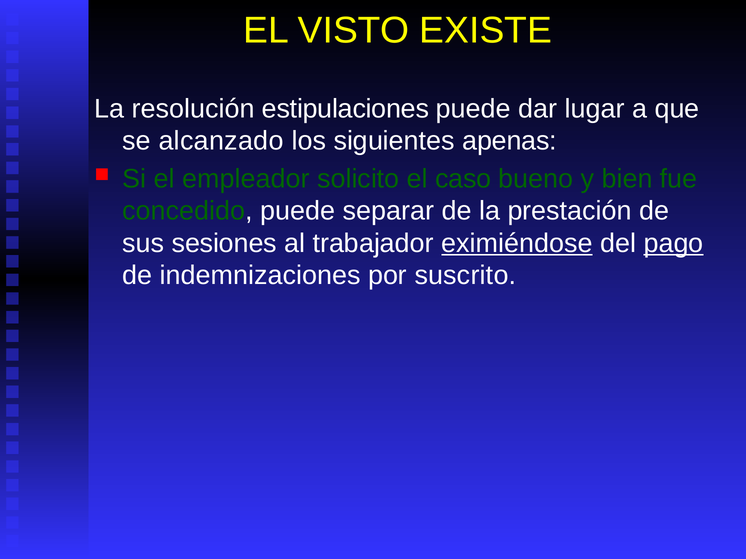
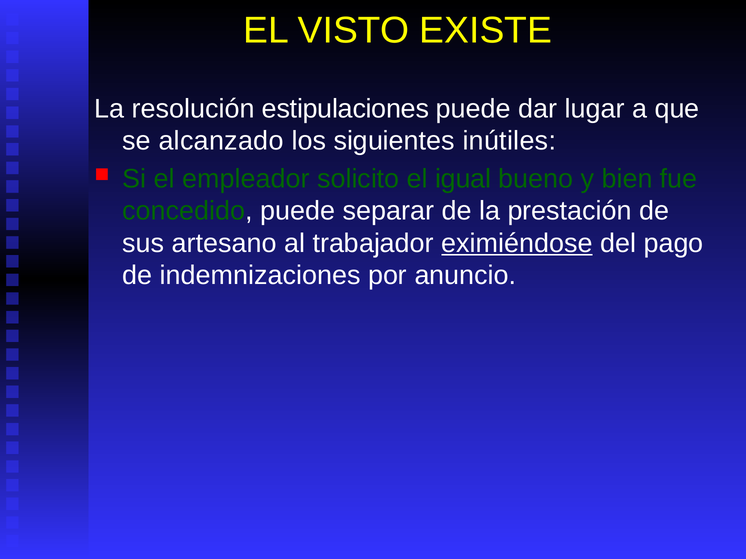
apenas: apenas -> inútiles (509, 141)
caso: caso -> igual (463, 179)
sesiones: sesiones -> artesano (224, 243)
pago underline: present -> none (673, 243)
suscrito: suscrito -> anuncio (465, 276)
